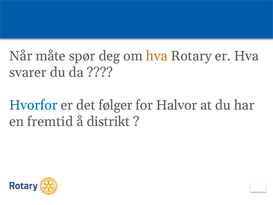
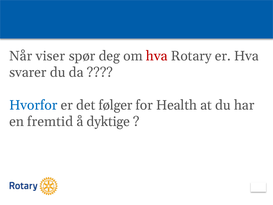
måte: måte -> viser (50, 56)
hva colour: orange -> red (157, 56)
Halvor: Halvor -> Health (177, 105)
distrikt: distrikt -> dyktige (108, 121)
